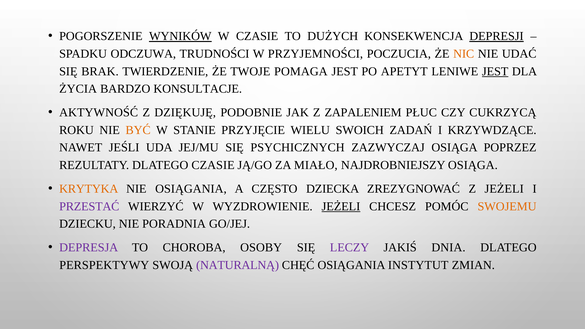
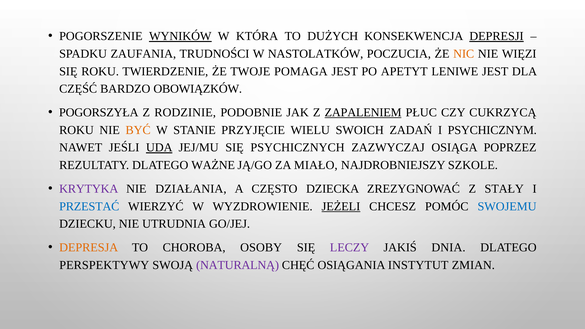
W CZASIE: CZASIE -> KTÓRA (257, 36)
ODCZUWA: ODCZUWA -> ZAUFANIA (143, 54)
PRZYJEMNOŚCI: PRZYJEMNOŚCI -> NASTOLATKÓW (316, 54)
UDAĆ: UDAĆ -> WIĘZI (519, 54)
SIĘ BRAK: BRAK -> ROKU (100, 71)
JEST underline: present -> none (495, 71)
ŻYCIA: ŻYCIA -> CZĘŚĆ (78, 89)
KONSULTACJE: KONSULTACJE -> OBOWIĄZKÓW (198, 89)
AKTYWNOŚĆ: AKTYWNOŚĆ -> POGORSZYŁA (99, 113)
DZIĘKUJĘ: DZIĘKUJĘ -> RODZINIE (185, 113)
ZAPALENIEM underline: none -> present (363, 113)
KRZYWDZĄCE: KRZYWDZĄCE -> PSYCHICZNYM (492, 130)
UDA underline: none -> present (159, 148)
DLATEGO CZASIE: CZASIE -> WAŻNE (213, 165)
NAJDROBNIEJSZY OSIĄGA: OSIĄGA -> SZKOLE (473, 165)
KRYTYKA colour: orange -> purple (89, 189)
NIE OSIĄGANIA: OSIĄGANIA -> DZIAŁANIA (191, 189)
Z JEŻELI: JEŻELI -> STAŁY (504, 189)
PRZESTAĆ colour: purple -> blue (89, 206)
SWOJEMU colour: orange -> blue (507, 206)
PORADNIA: PORADNIA -> UTRUDNIA (174, 224)
DEPRESJA colour: purple -> orange (89, 248)
